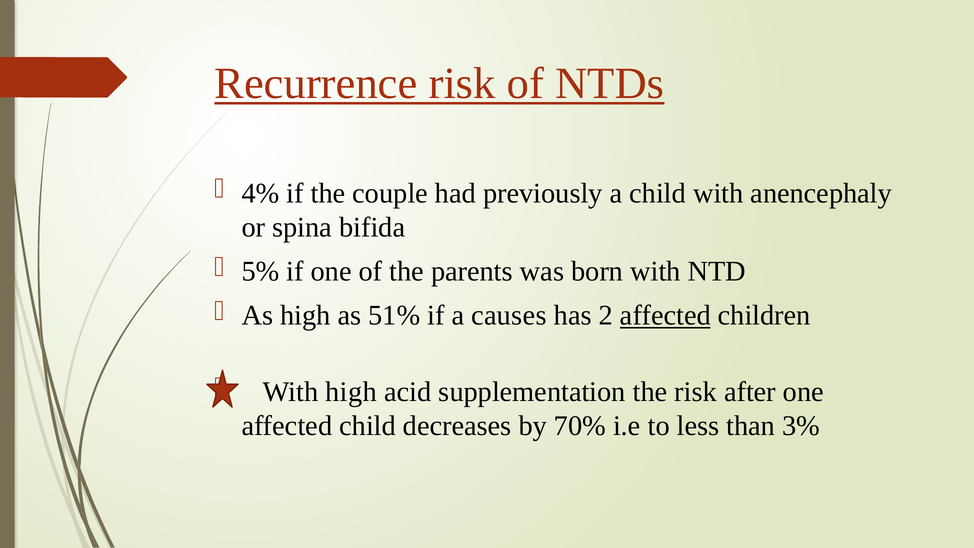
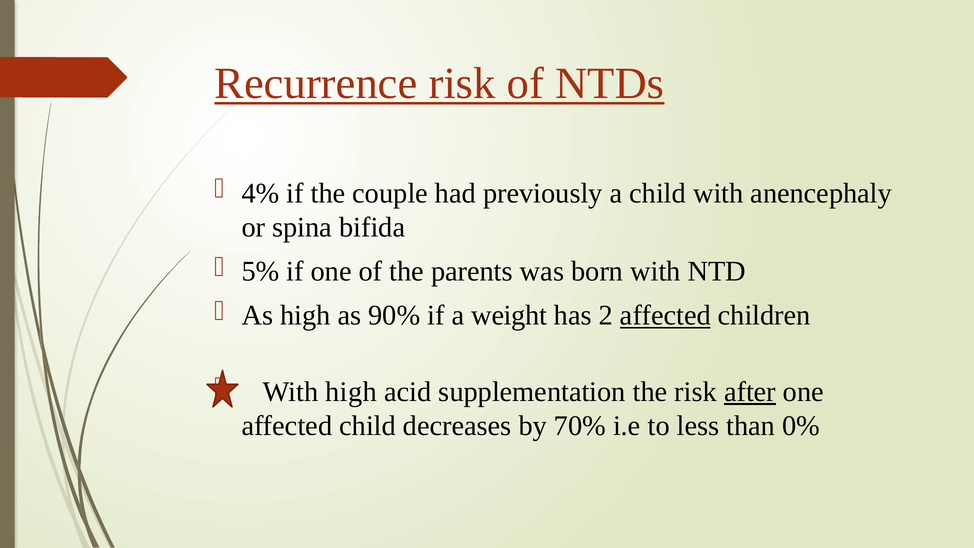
51%: 51% -> 90% (394, 315)
causes: causes -> weight (509, 315)
after underline: none -> present (750, 392)
3%: 3% -> 0% (801, 426)
